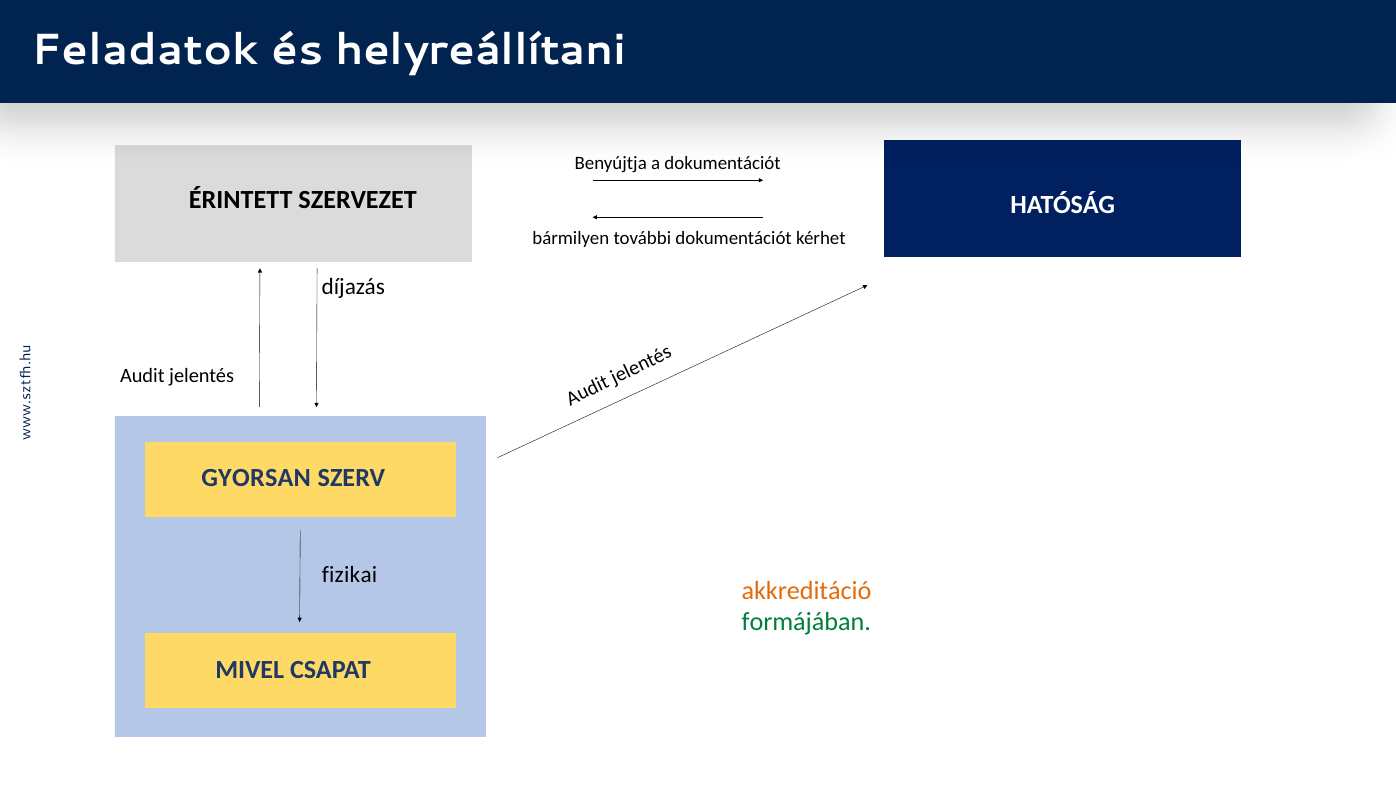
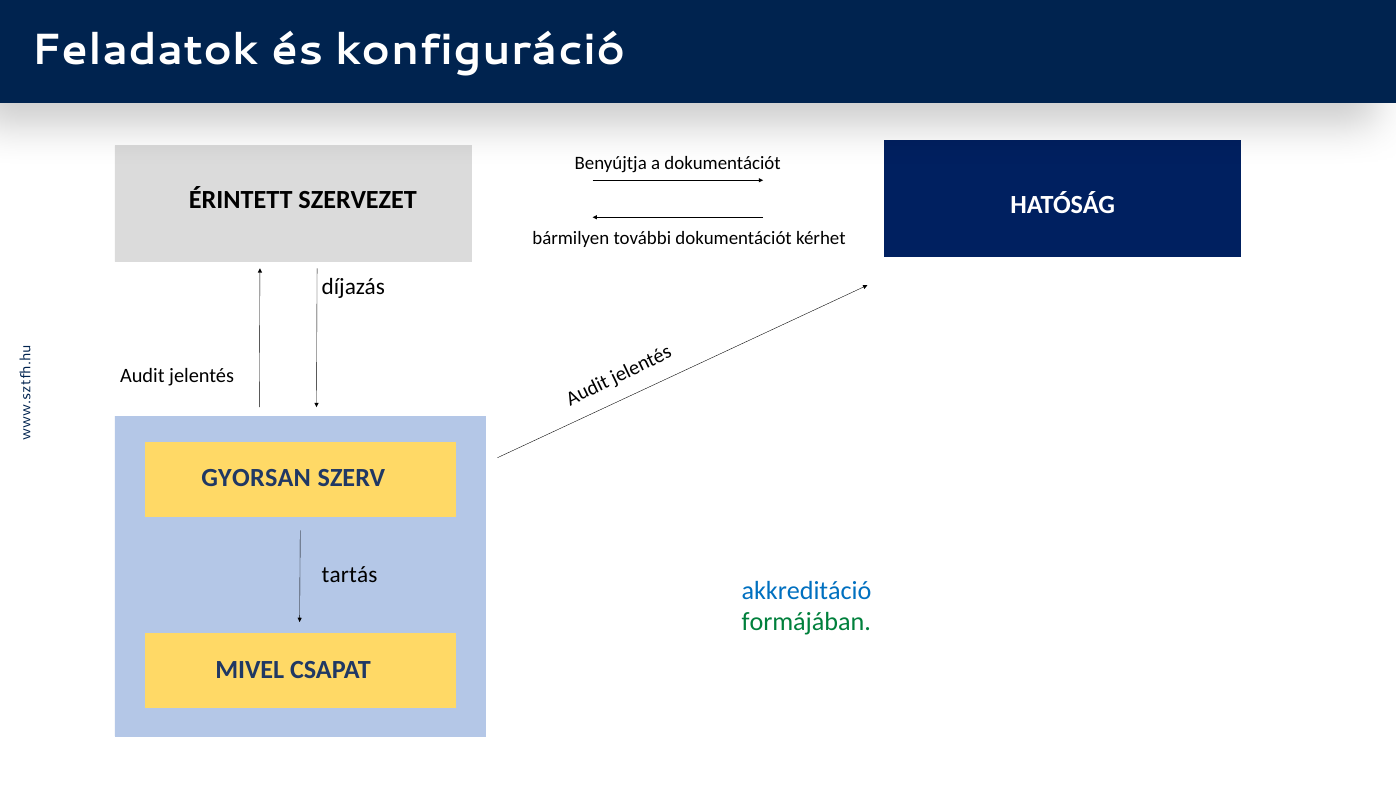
helyreállítani: helyreállítani -> konfiguráció (480, 50)
fizikai: fizikai -> tartás (350, 575)
akkreditáció colour: orange -> blue (807, 591)
